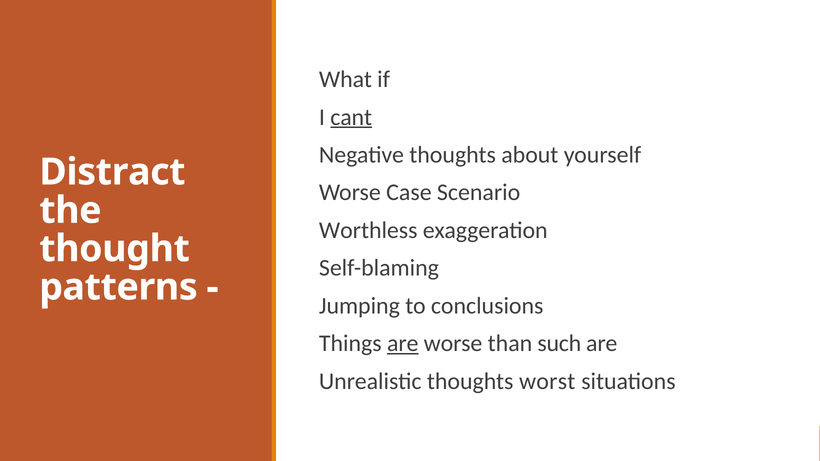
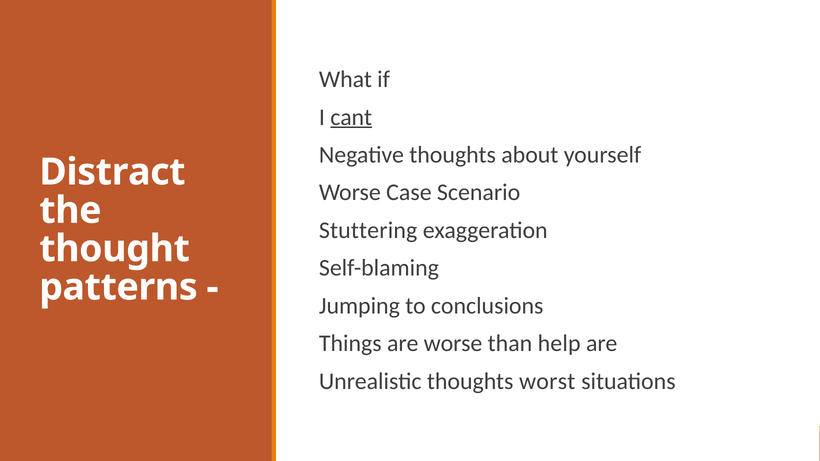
Worthless: Worthless -> Stuttering (368, 230)
are underline: present -> none (403, 344)
such: such -> help (559, 344)
